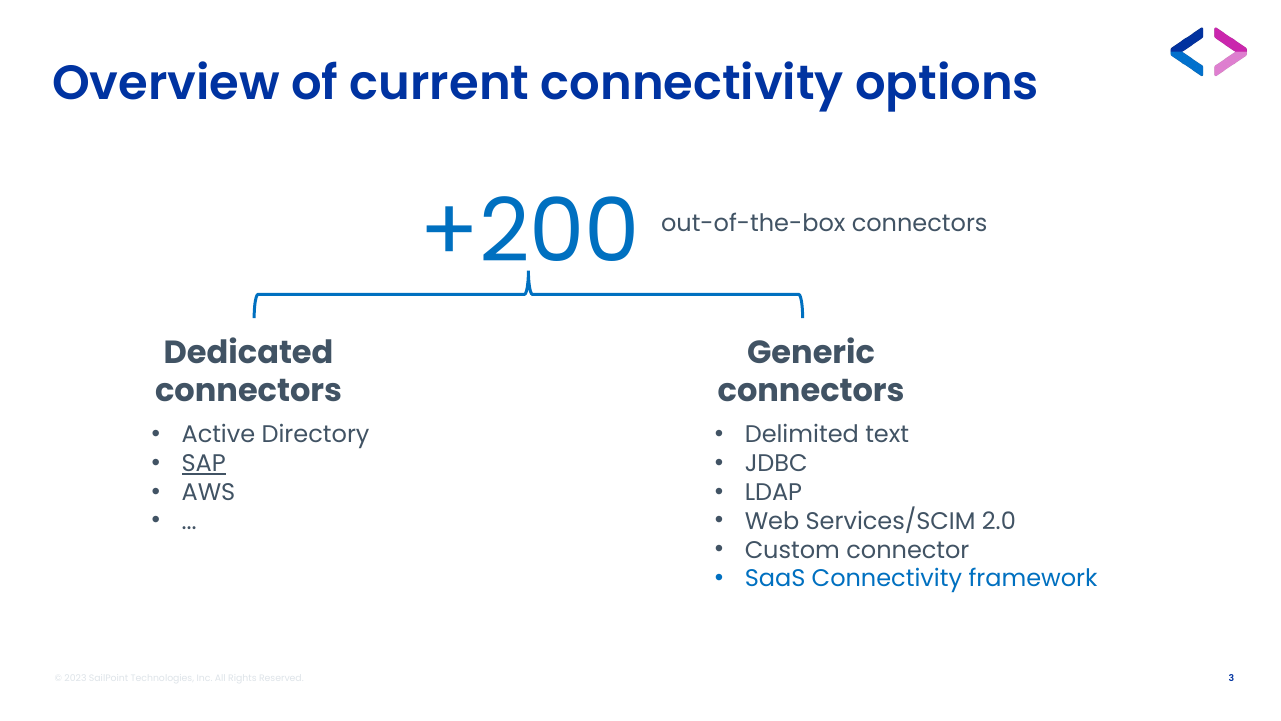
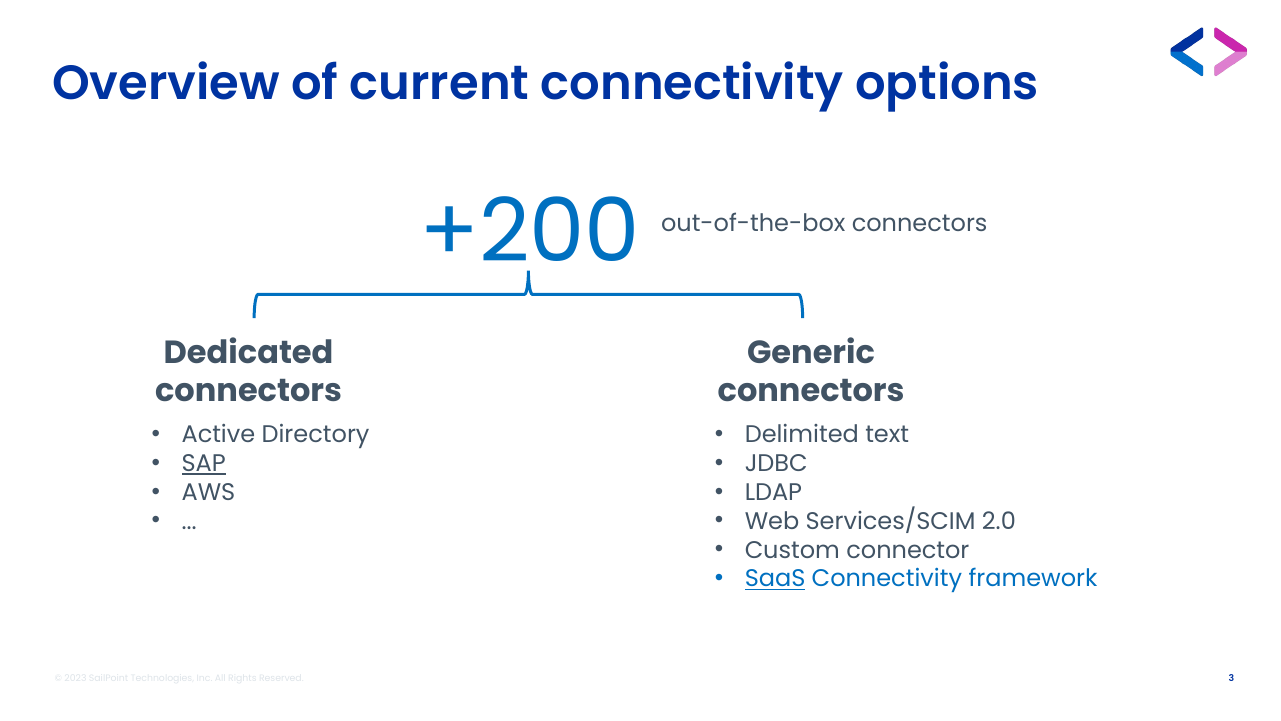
SaaS underline: none -> present (775, 579)
